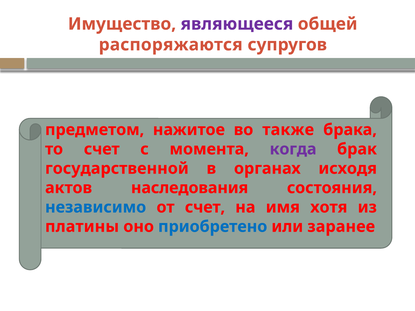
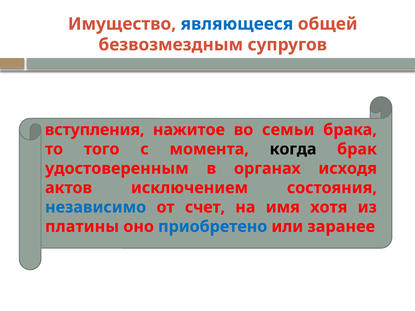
являющееся colour: purple -> blue (237, 24)
распоряжаются: распоряжаются -> безвозмездным (171, 45)
предметом: предметом -> вступления (95, 130)
также: также -> семьи (288, 130)
то счет: счет -> того (102, 149)
когда colour: purple -> black (293, 149)
государственной: государственной -> удостоверенным (117, 169)
наследования: наследования -> исключением (190, 188)
